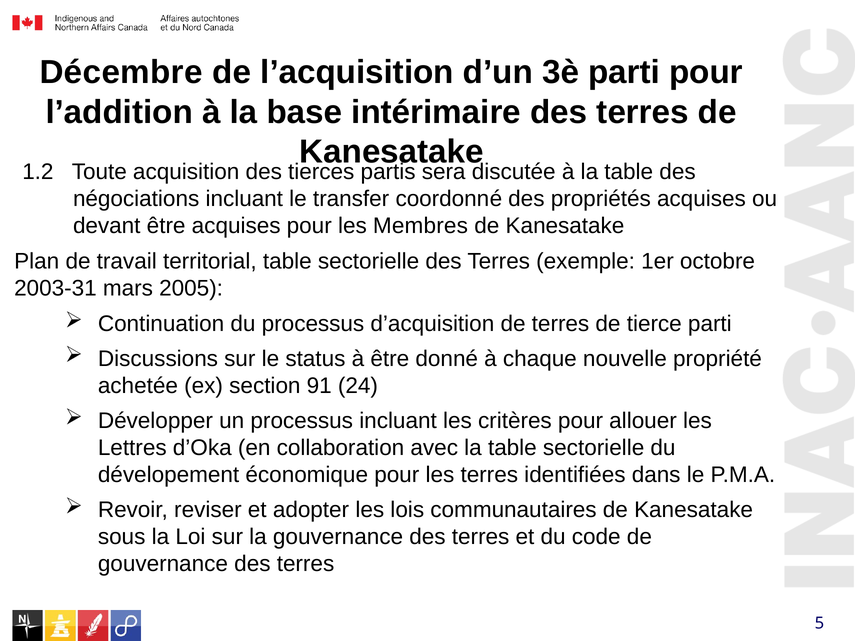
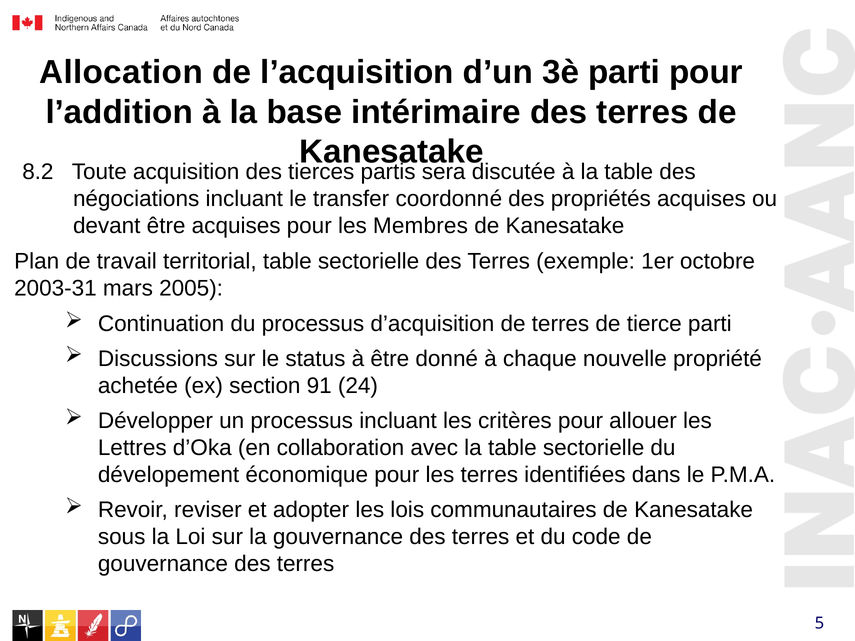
Décembre: Décembre -> Allocation (121, 72)
1.2: 1.2 -> 8.2 (38, 172)
